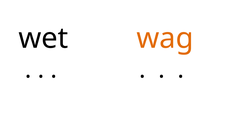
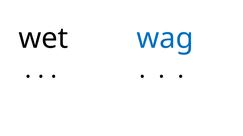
wag colour: orange -> blue (165, 39)
